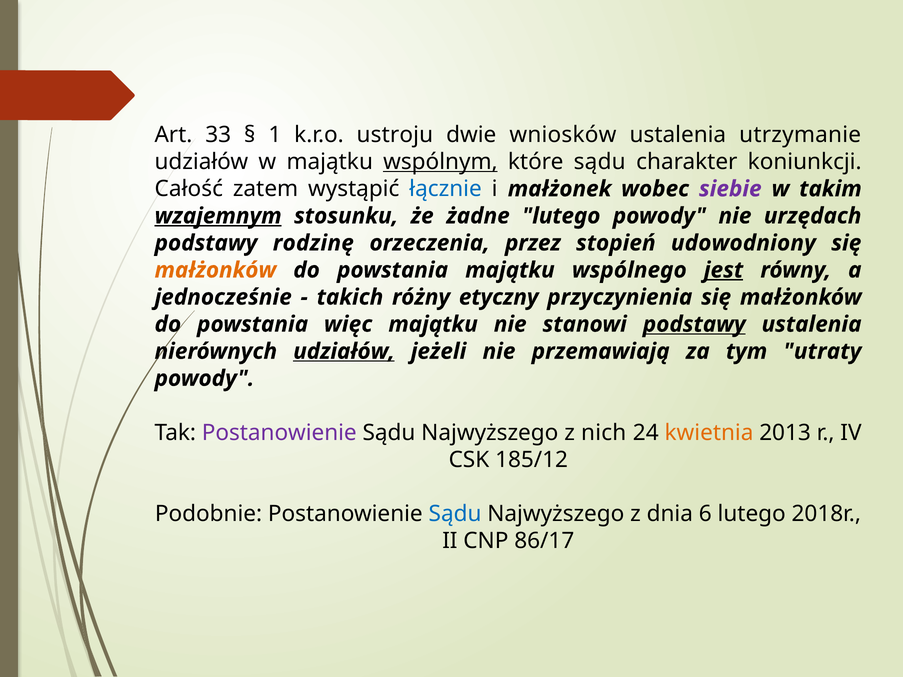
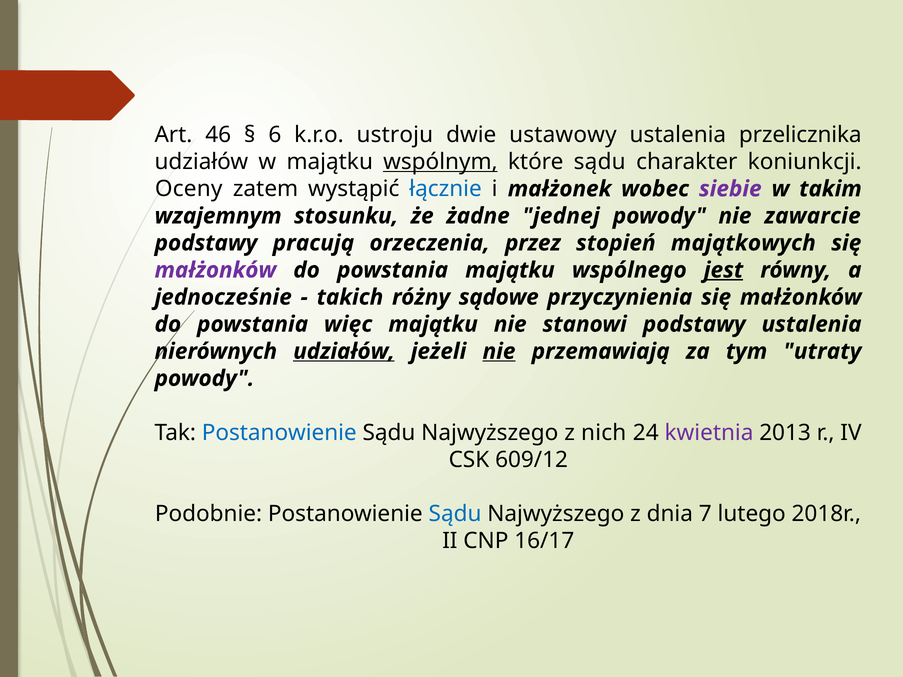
33: 33 -> 46 (218, 135)
1: 1 -> 6 (275, 135)
wniosków: wniosków -> ustawowy (563, 135)
utrzymanie: utrzymanie -> przelicznika (800, 135)
Całość: Całość -> Oceny (189, 189)
wzajemnym underline: present -> none (218, 216)
żadne lutego: lutego -> jednej (561, 216)
urzędach: urzędach -> zawarcie (813, 216)
rodzinę: rodzinę -> pracują (313, 243)
udowodniony: udowodniony -> majątkowych (743, 243)
małżonków colour: orange -> purple (215, 270)
etyczny: etyczny -> sądowe (499, 297)
podstawy underline: present -> none (694, 324)
nie underline: none -> present (499, 351)
Postanowienie colour: purple -> blue (279, 433)
kwietnia colour: orange -> purple (709, 433)
185/12: 185/12 -> 609/12 (532, 460)
6: 6 -> 7 (705, 514)
86/17: 86/17 -> 16/17 (544, 541)
